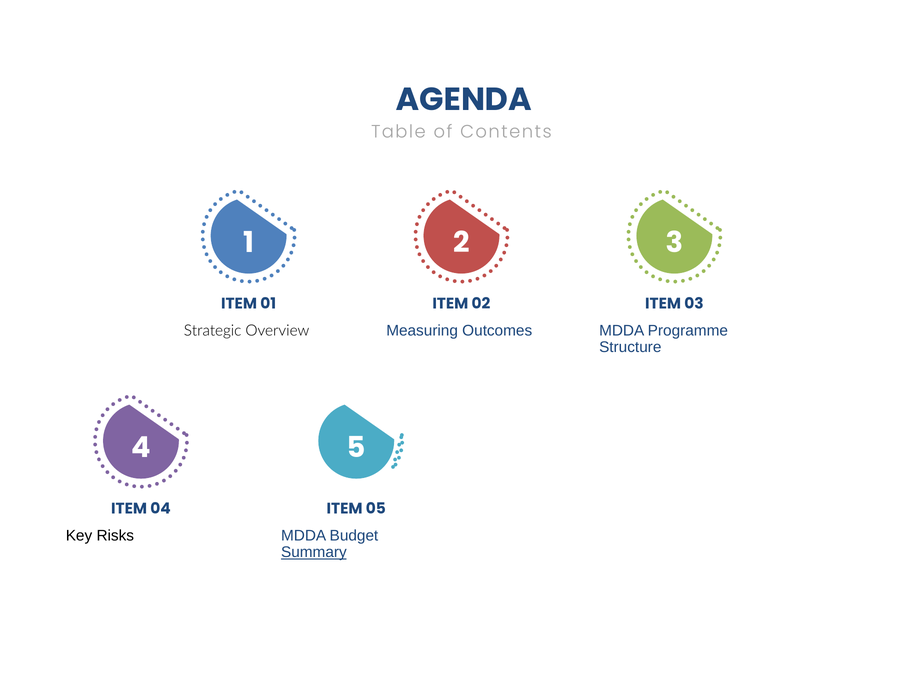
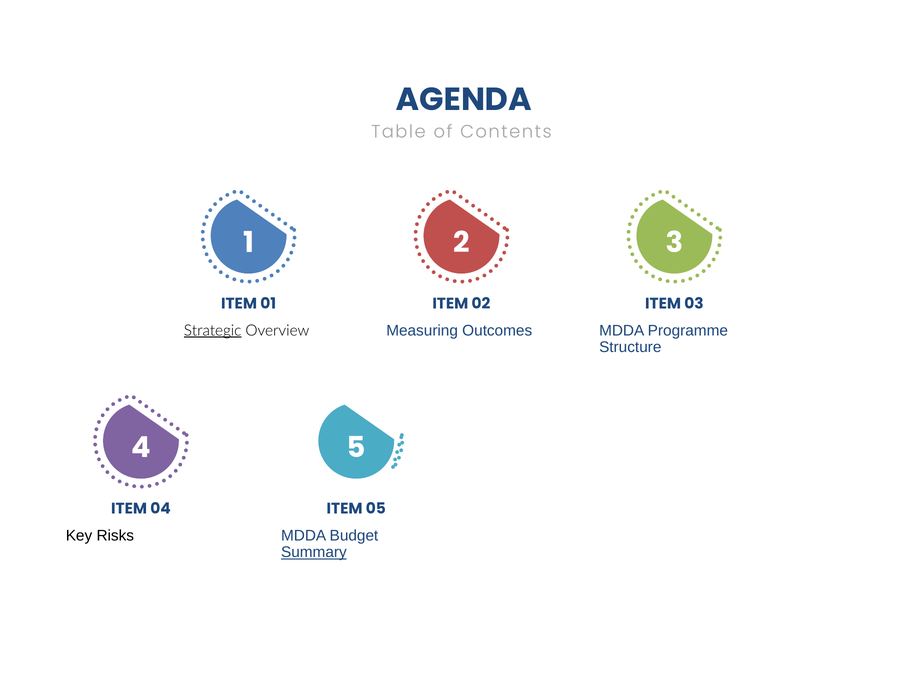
Strategic underline: none -> present (213, 331)
